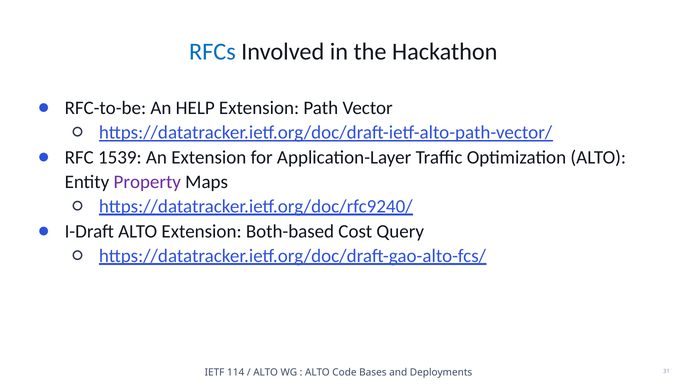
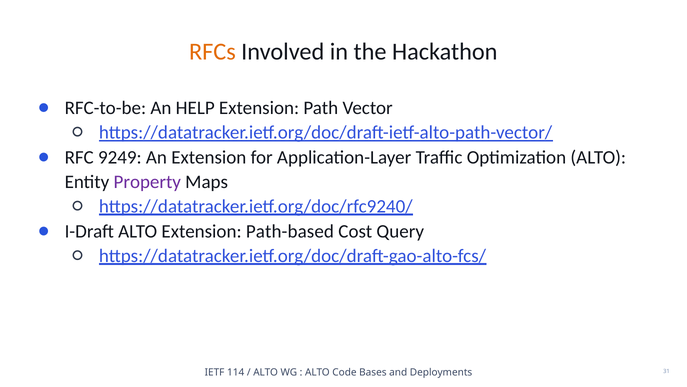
RFCs colour: blue -> orange (212, 52)
1539: 1539 -> 9249 (120, 157)
Both-based: Both-based -> Path-based (290, 231)
